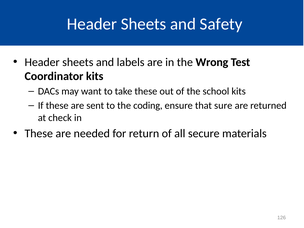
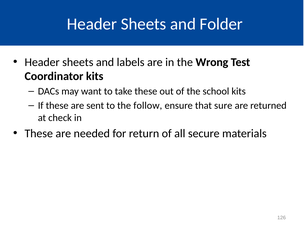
Safety: Safety -> Folder (221, 24)
coding: coding -> follow (148, 106)
